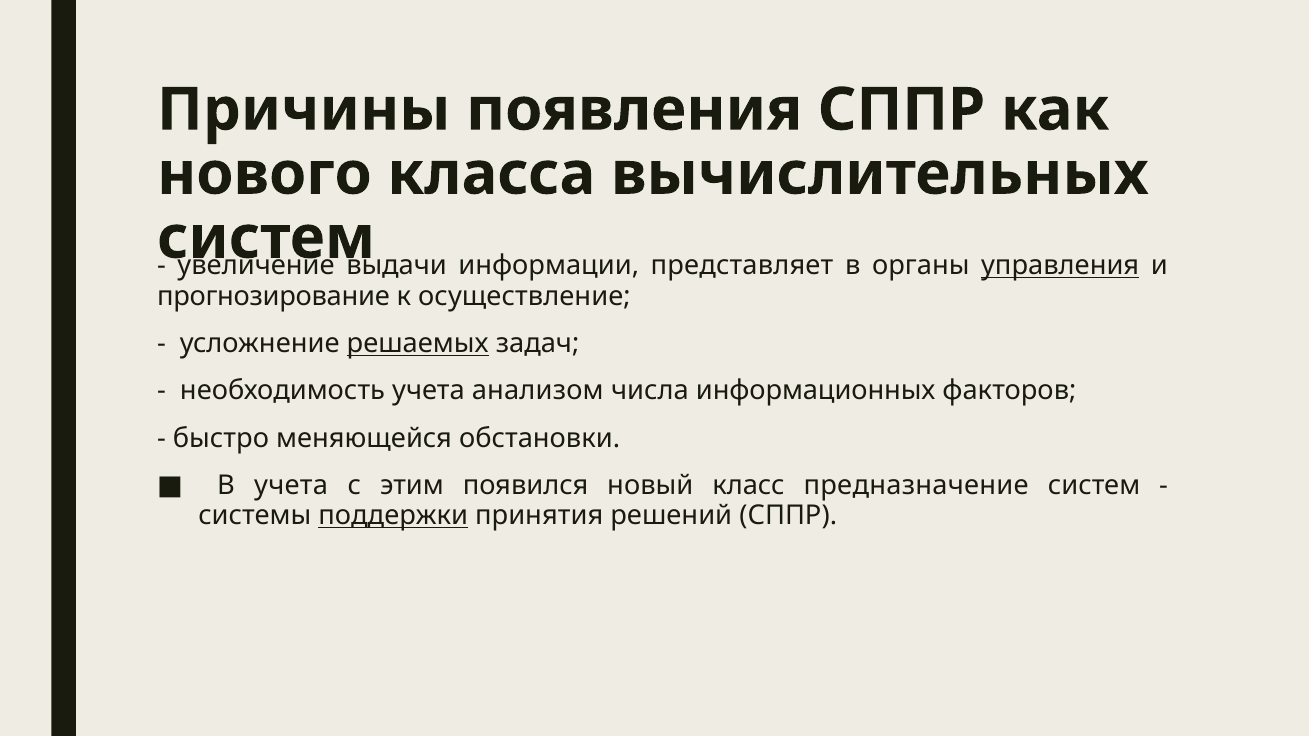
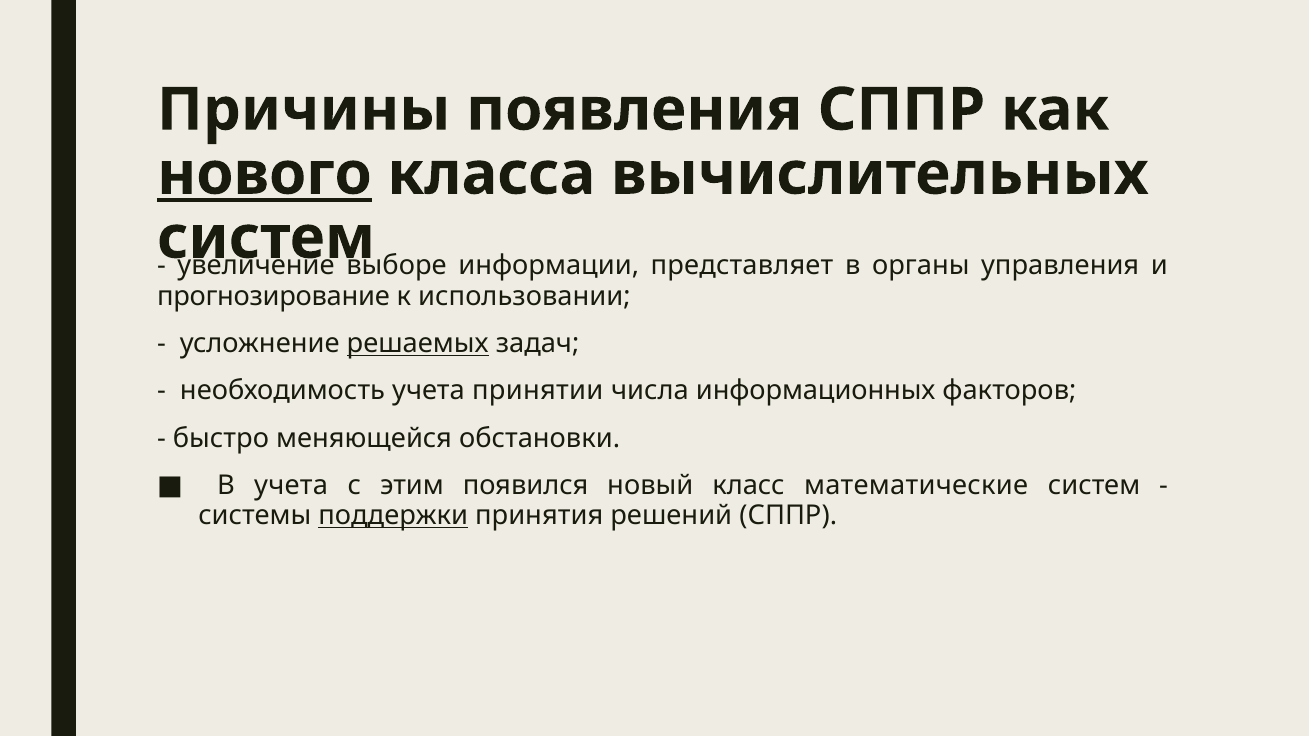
нового underline: none -> present (264, 174)
выдачи: выдачи -> выборе (396, 266)
управления underline: present -> none (1060, 266)
осуществление: осуществление -> использовании (524, 297)
анализом: анализом -> принятии (538, 391)
предназначение: предназначение -> математические (916, 485)
